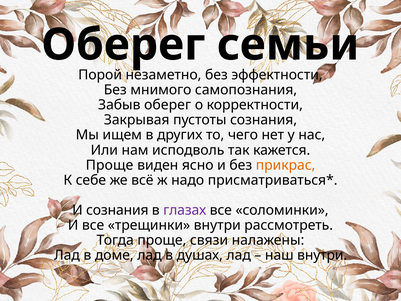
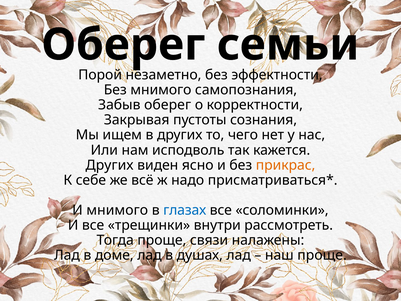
Проще: Проще -> Других (110, 165)
И сознания: сознания -> мнимого (117, 210)
глазах colour: purple -> blue (185, 210)
наш внутри: внутри -> проще (322, 255)
